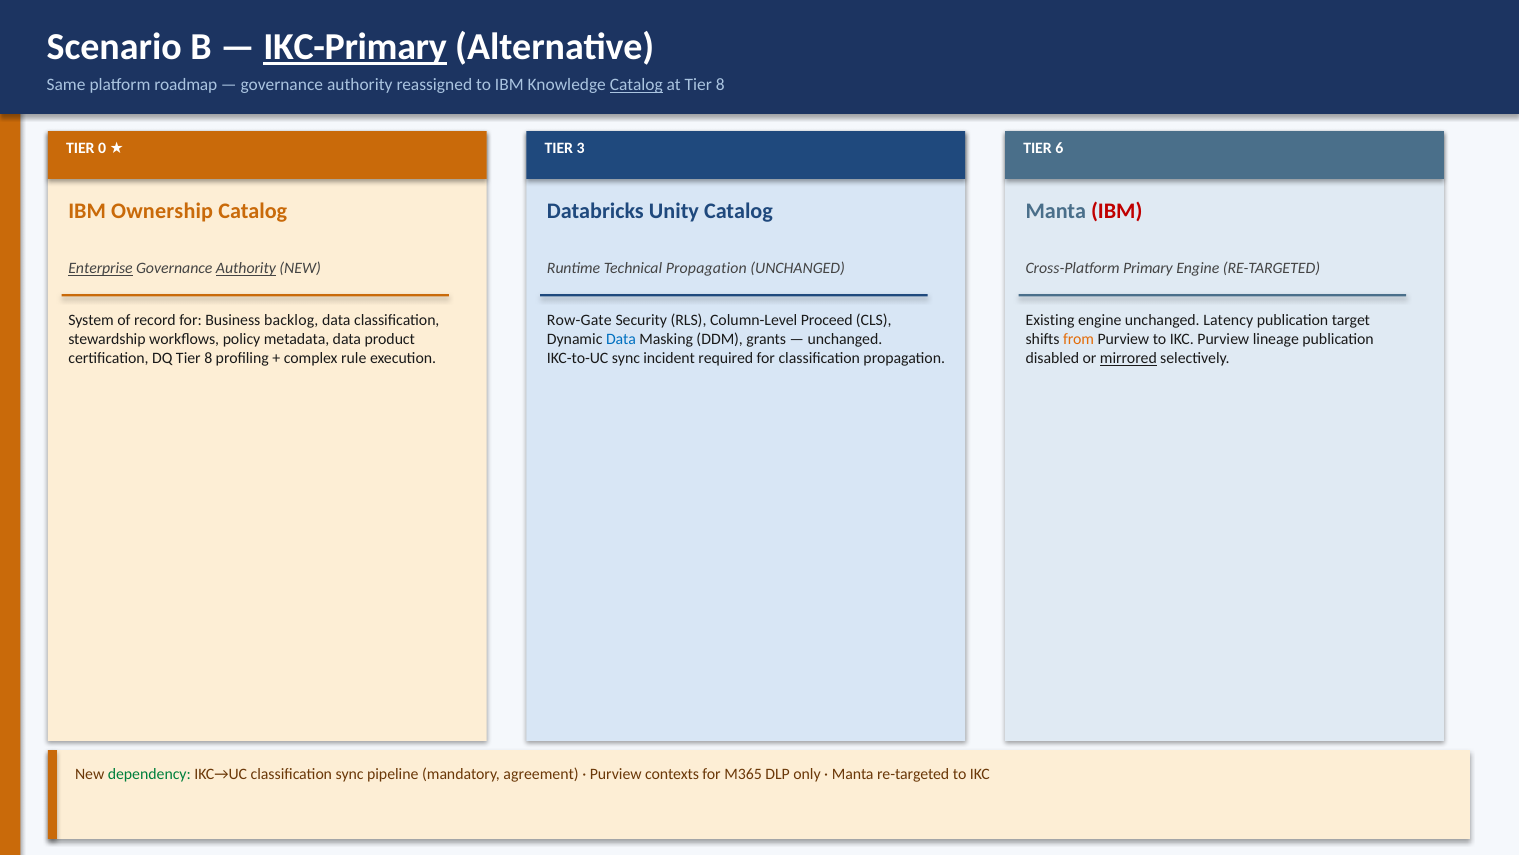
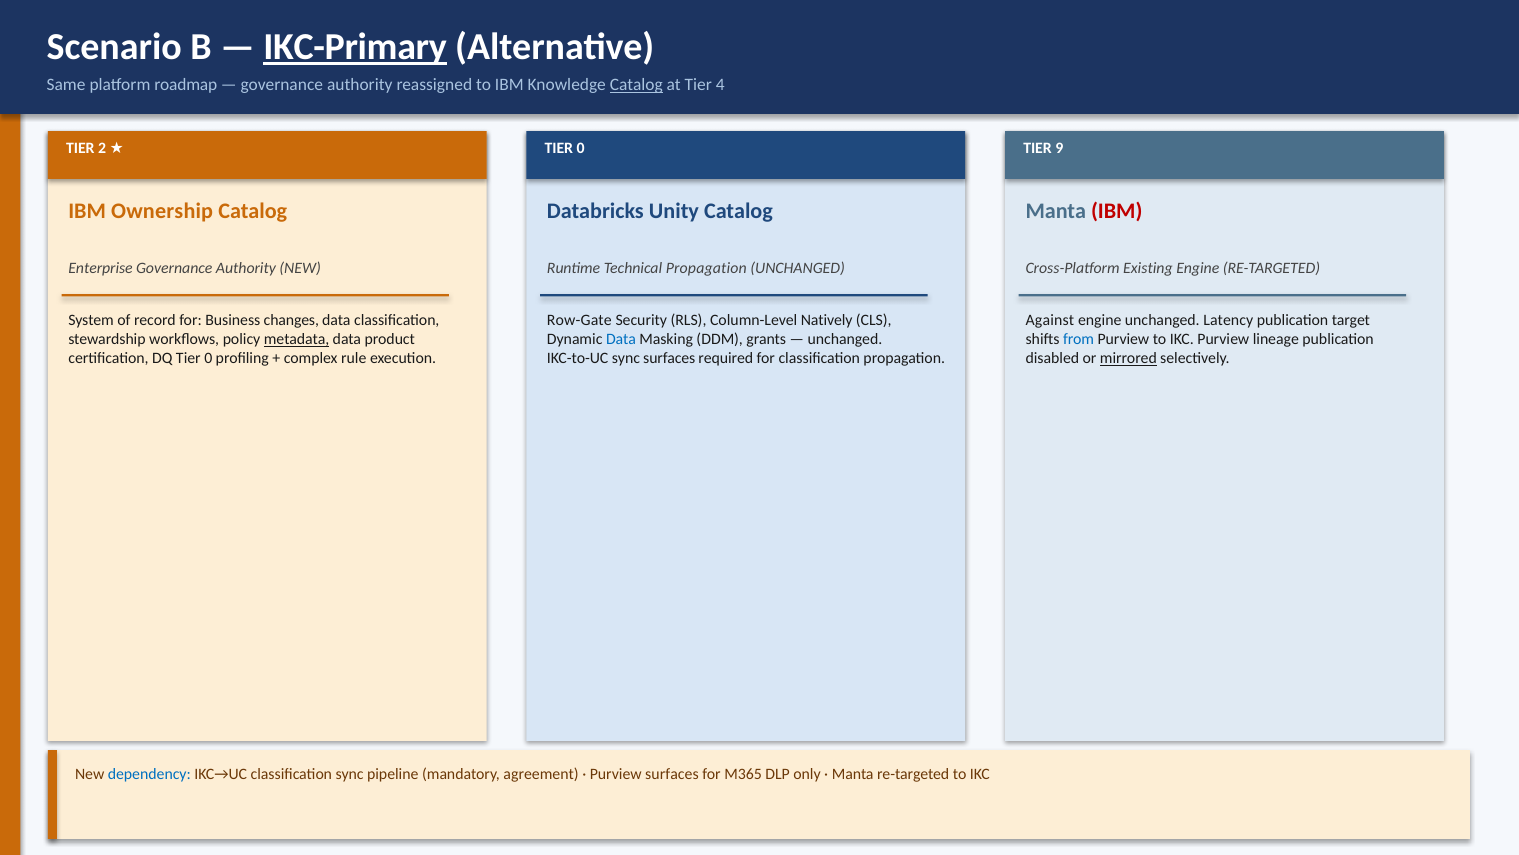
at Tier 8: 8 -> 4 (720, 85)
0: 0 -> 2 (102, 149)
3: 3 -> 0 (581, 149)
6: 6 -> 9 (1059, 149)
Enterprise underline: present -> none (101, 268)
Authority underline: present -> none (246, 268)
Primary: Primary -> Existing (1148, 268)
backlog: backlog -> changes (291, 321)
Proceed: Proceed -> Natively (827, 321)
Existing: Existing -> Against (1050, 321)
metadata underline: none -> present (297, 340)
from colour: orange -> blue (1079, 340)
DQ Tier 8: 8 -> 0 (208, 359)
sync incident: incident -> surfaces (669, 359)
dependency colour: green -> blue (149, 774)
Purview contexts: contexts -> surfaces (672, 774)
